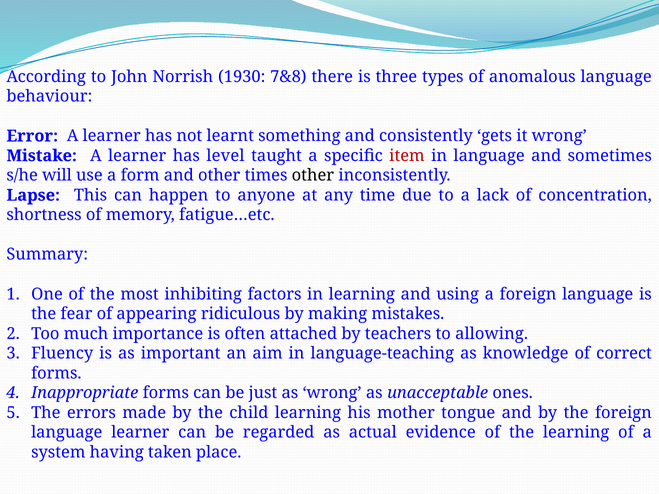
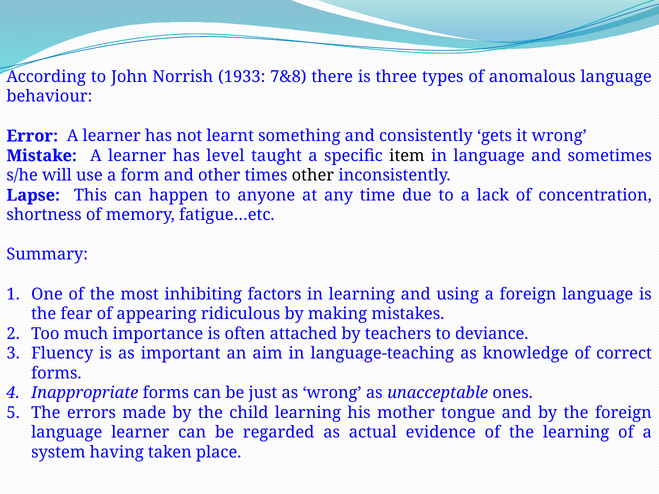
1930: 1930 -> 1933 (242, 77)
item colour: red -> black (407, 156)
allowing: allowing -> deviance (492, 334)
